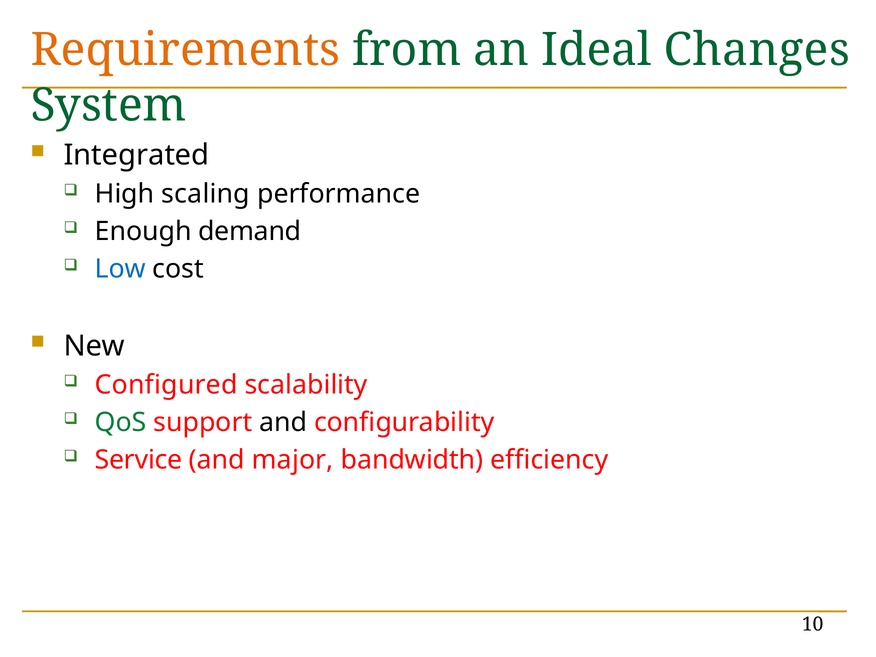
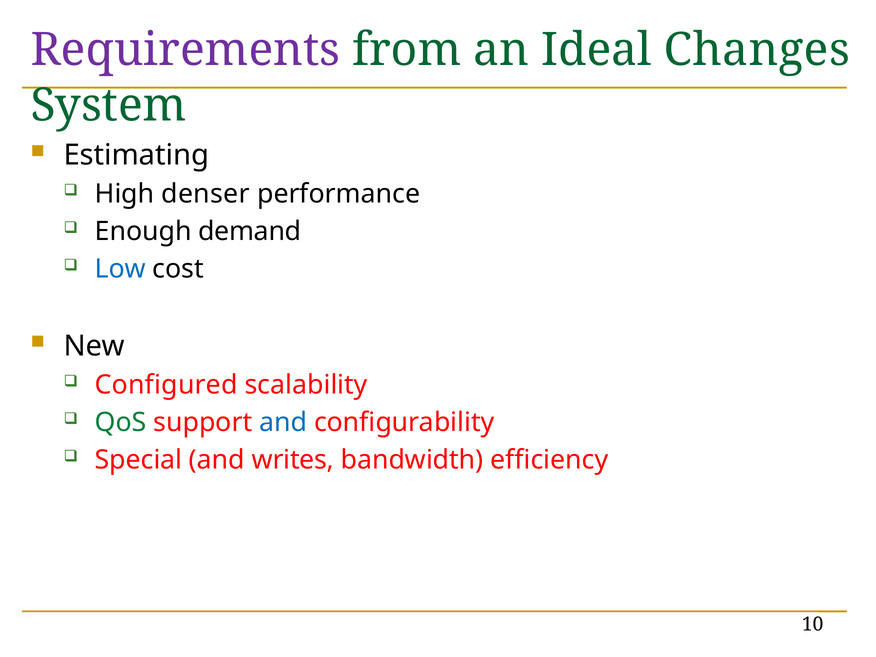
Requirements colour: orange -> purple (185, 50)
Integrated: Integrated -> Estimating (136, 155)
scaling: scaling -> denser (206, 194)
and colour: black -> blue (283, 422)
Service: Service -> Special (138, 460)
major: major -> writes (293, 460)
